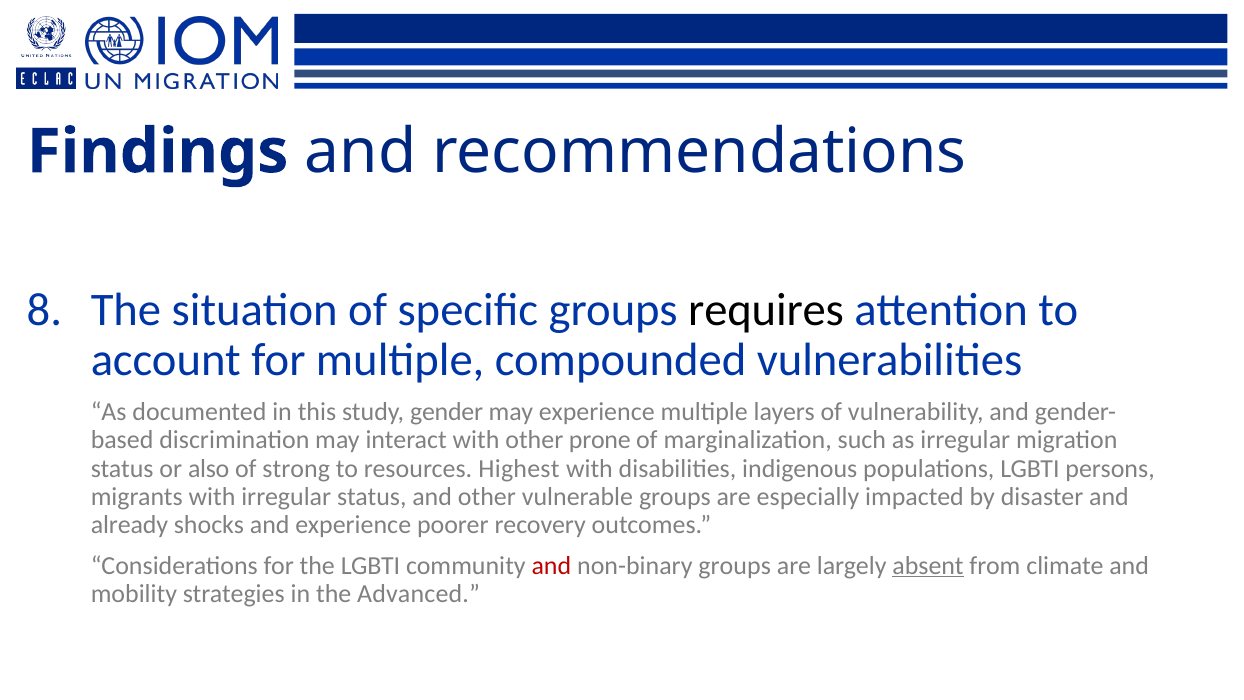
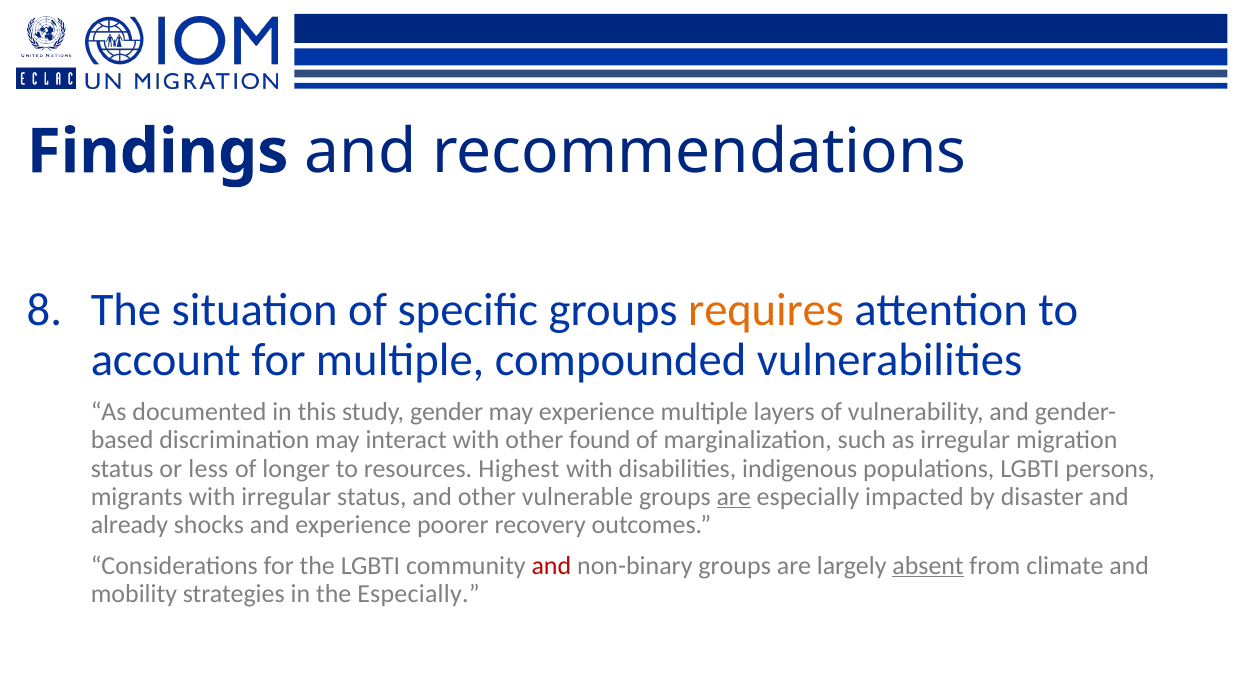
requires colour: black -> orange (766, 309)
prone: prone -> found (600, 440)
also: also -> less (208, 468)
strong: strong -> longer (296, 468)
are underline: none -> present (734, 496)
the Advanced: Advanced -> Especially (418, 593)
